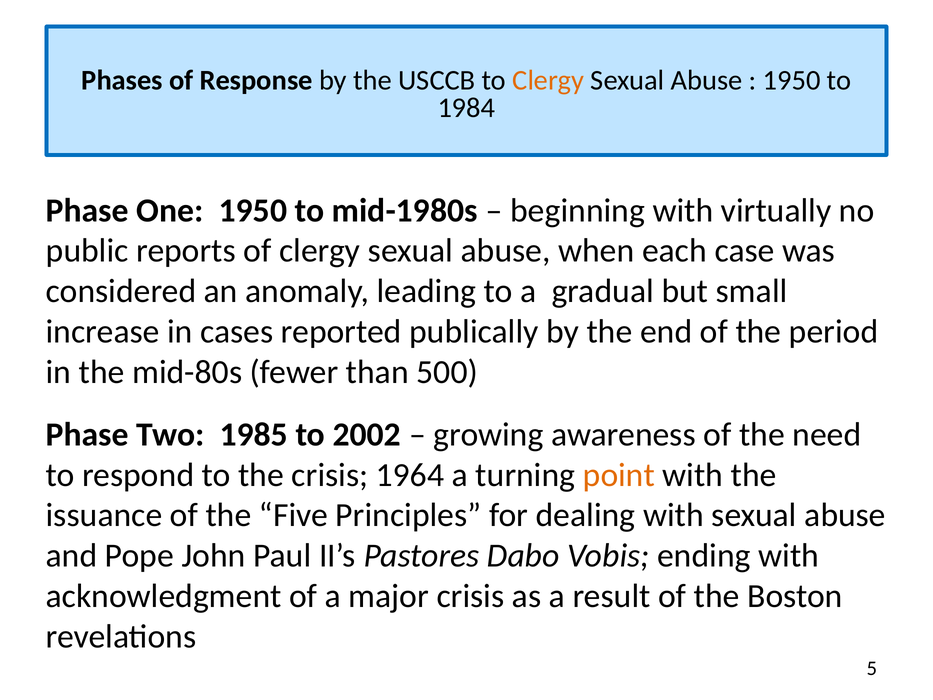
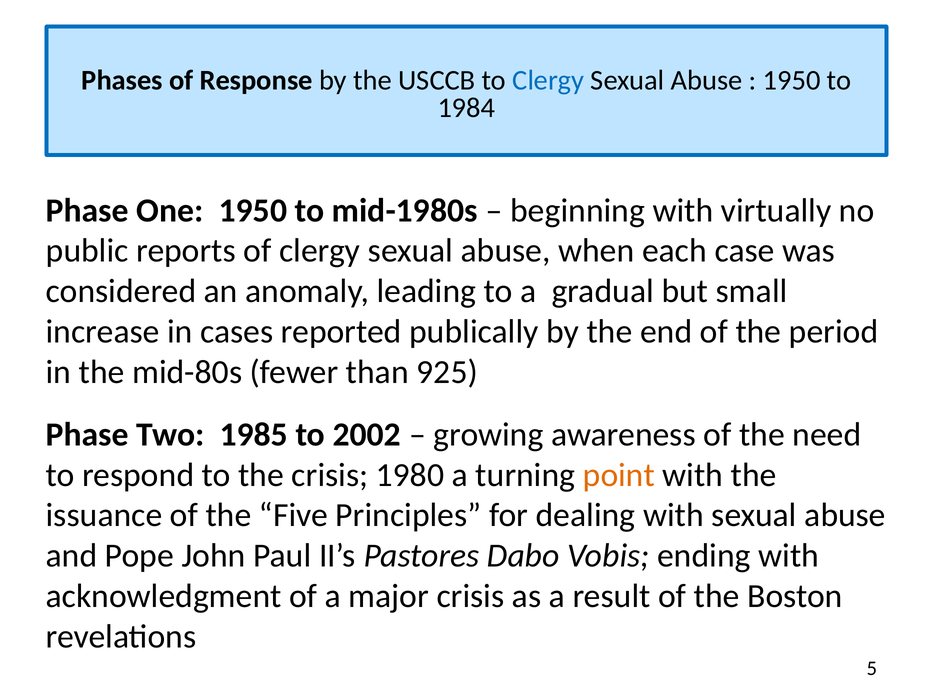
Clergy colour: orange -> blue (548, 80)
500: 500 -> 925 (447, 372)
1964: 1964 -> 1980 (410, 475)
